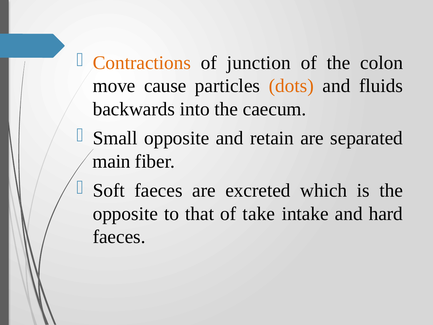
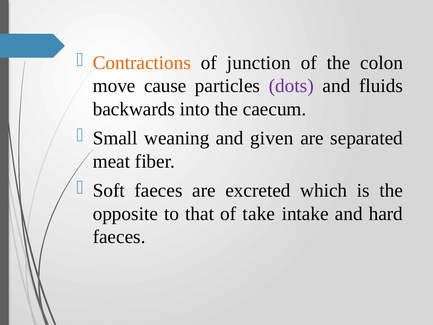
dots colour: orange -> purple (291, 86)
Small opposite: opposite -> weaning (177, 138)
retain: retain -> given (272, 138)
main: main -> meat (111, 161)
